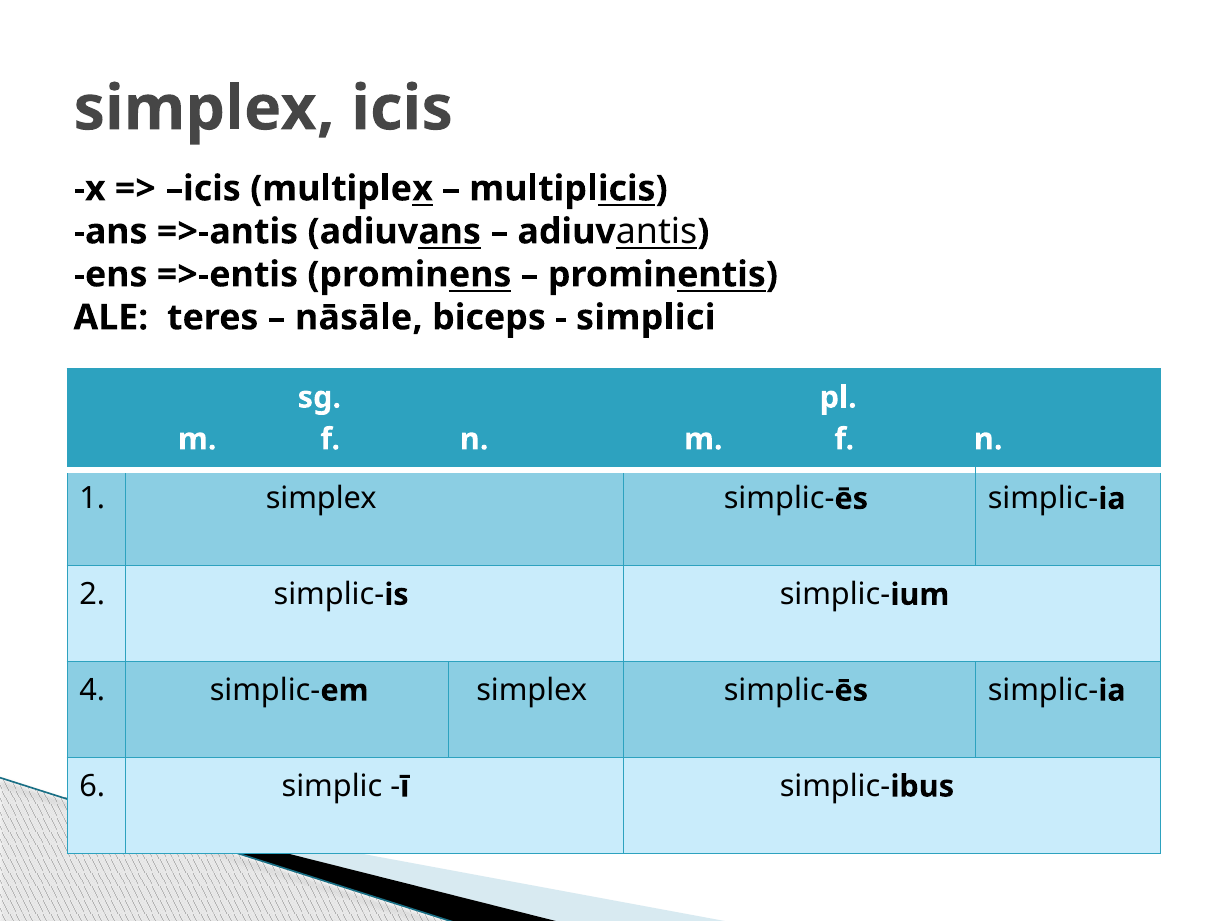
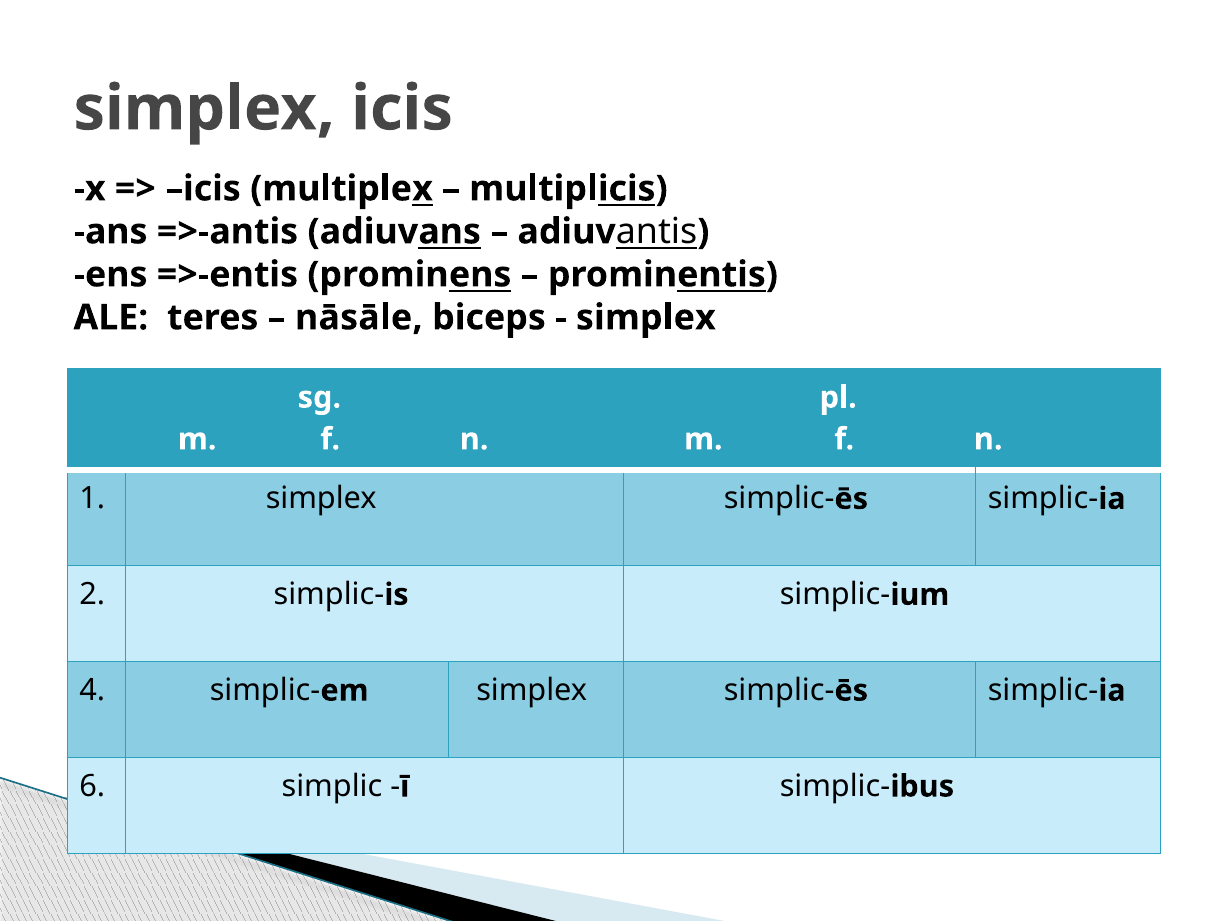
simplici: simplici -> simplex (646, 318)
